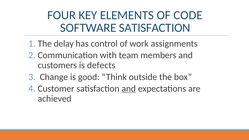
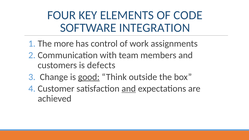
SOFTWARE SATISFACTION: SATISFACTION -> INTEGRATION (155, 28)
delay: delay -> more (64, 44)
good underline: none -> present (89, 77)
